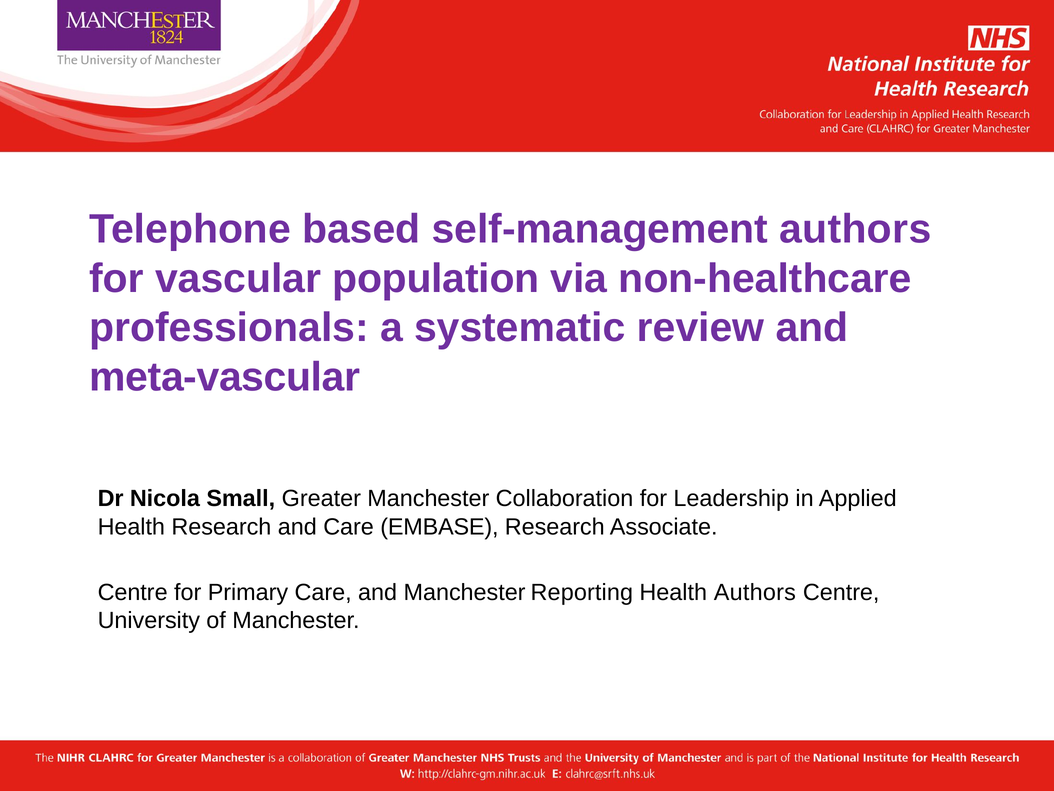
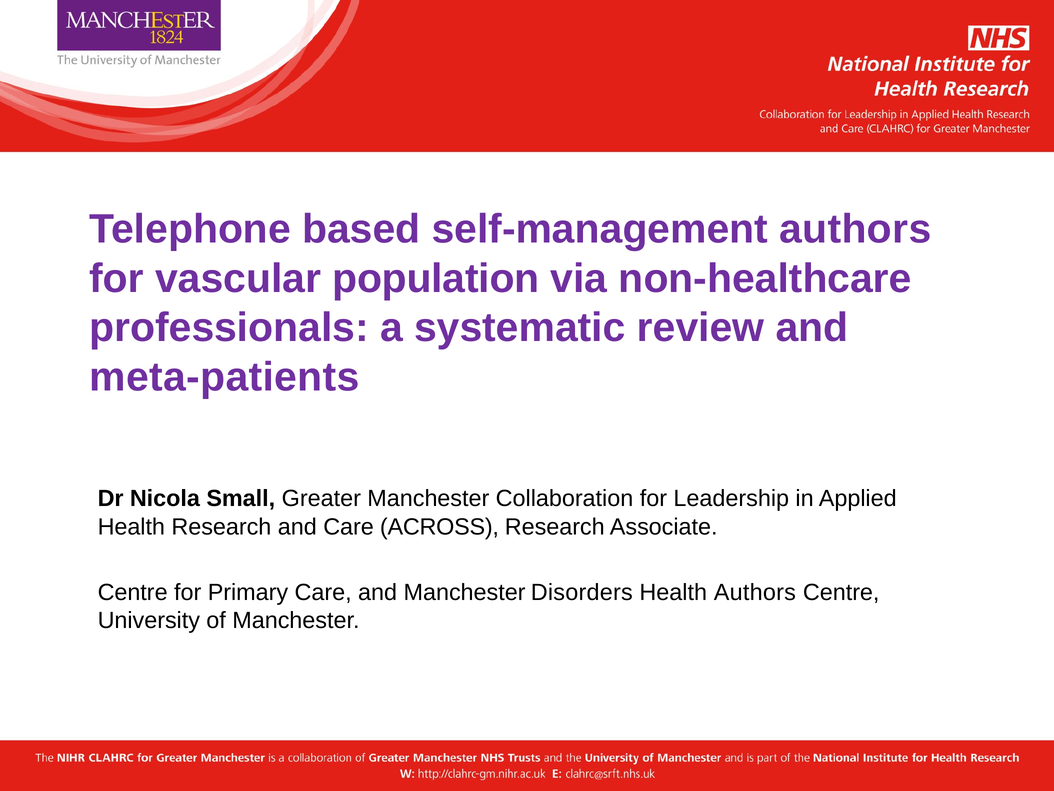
meta-vascular: meta-vascular -> meta-patients (224, 377)
EMBASE: EMBASE -> ACROSS (439, 526)
Reporting: Reporting -> Disorders (582, 592)
